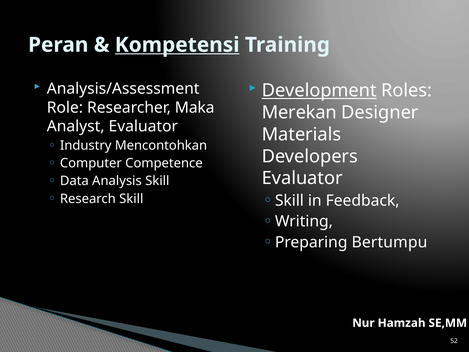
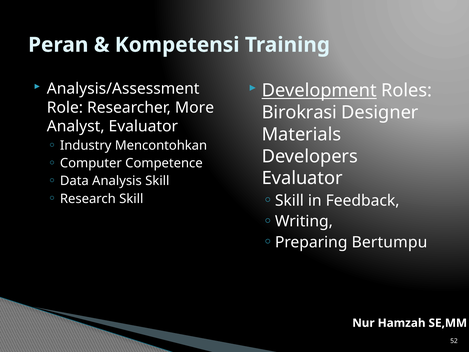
Kompetensi underline: present -> none (177, 45)
Maka: Maka -> More (195, 108)
Merekan: Merekan -> Birokrasi (299, 112)
